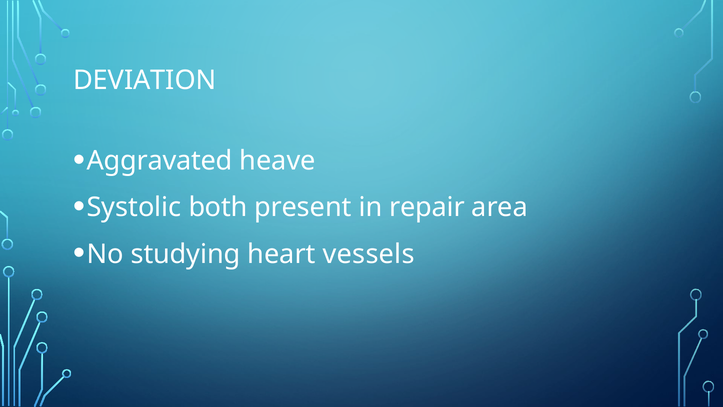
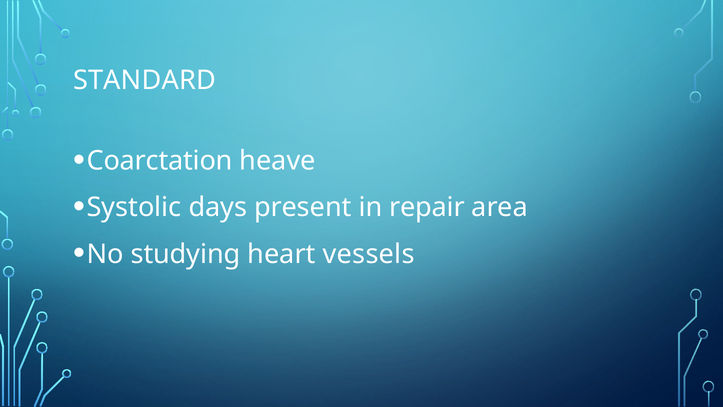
DEVIATION: DEVIATION -> STANDARD (145, 80)
Aggravated: Aggravated -> Coarctation (160, 161)
both: both -> days (218, 207)
